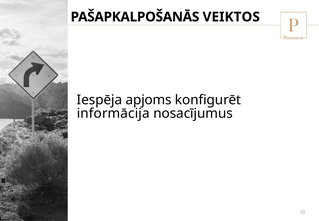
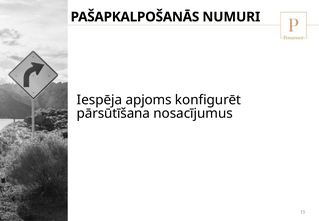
VEIKTOS: VEIKTOS -> NUMURI (231, 17)
informācija: informācija -> pārsūtīšana (113, 113)
